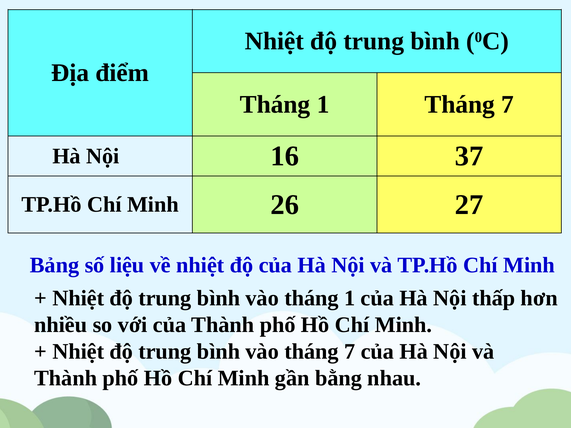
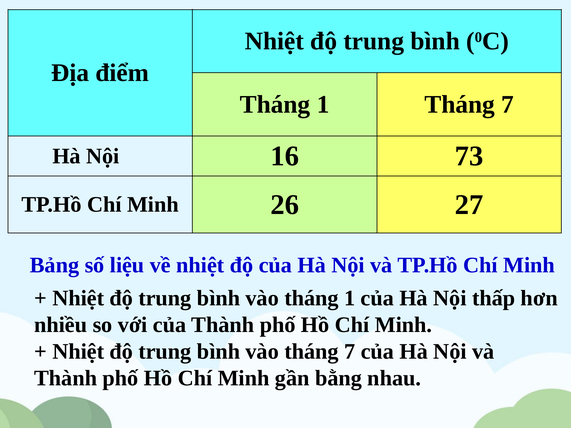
37: 37 -> 73 (469, 156)
